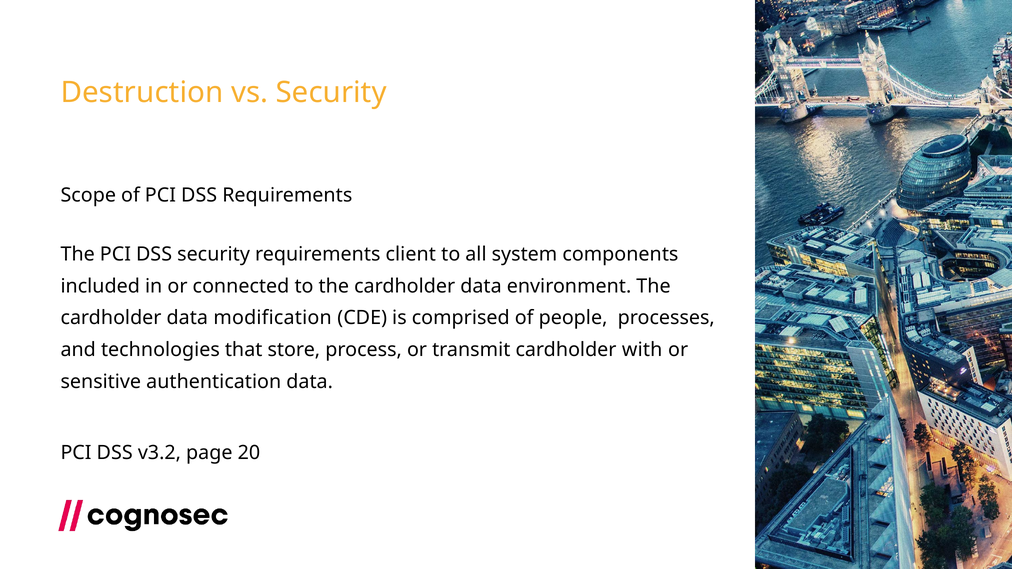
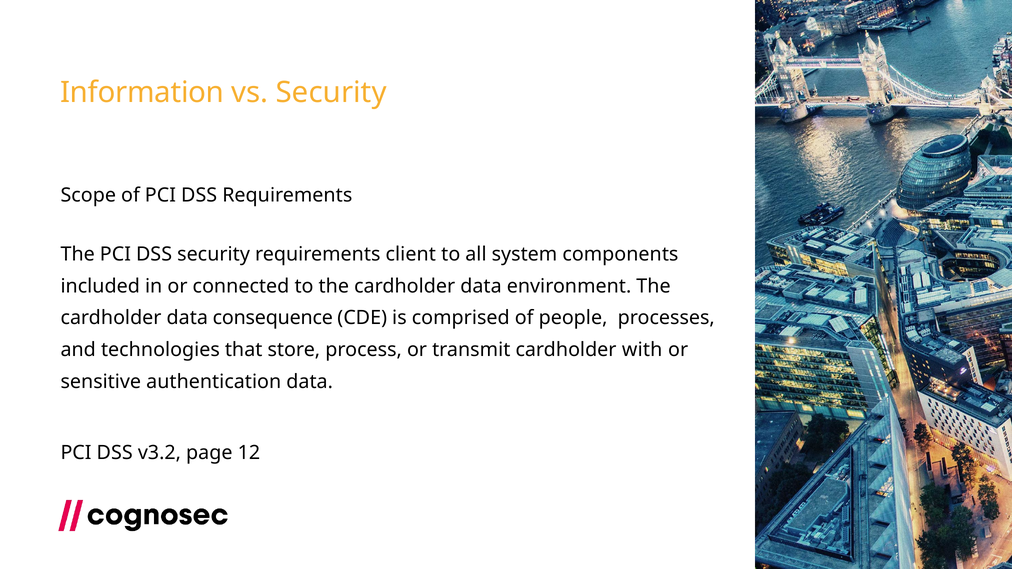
Destruction: Destruction -> Information (142, 92)
modification: modification -> consequence (273, 318)
20: 20 -> 12 (249, 453)
